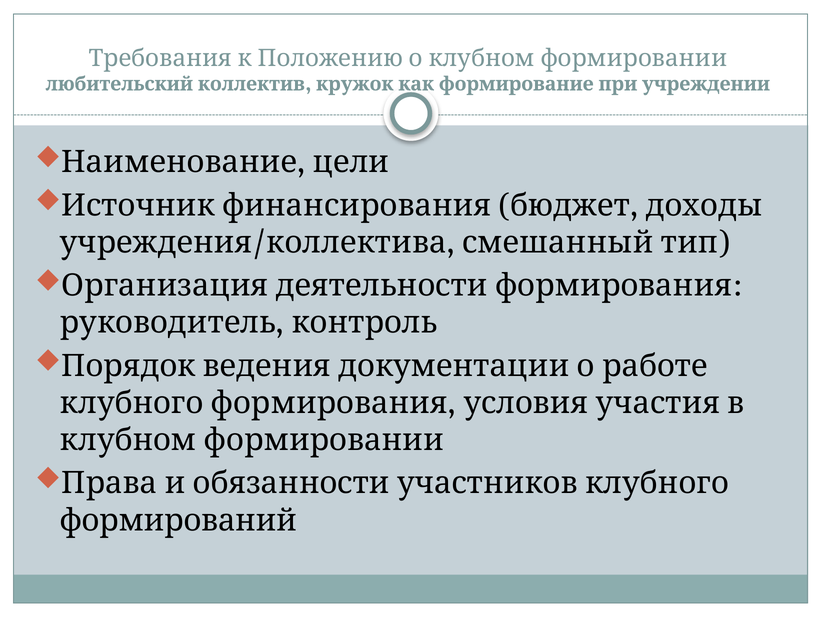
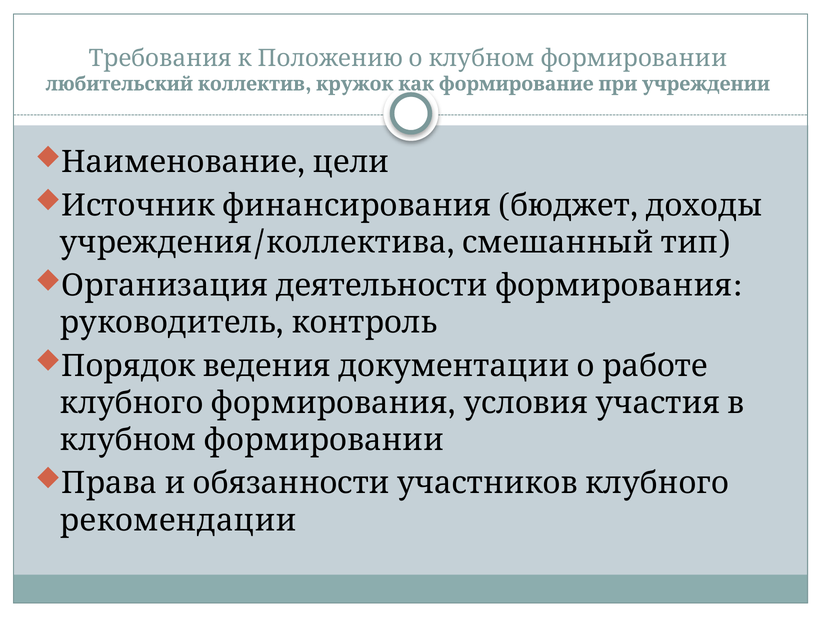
формирований: формирований -> рекомендации (178, 520)
